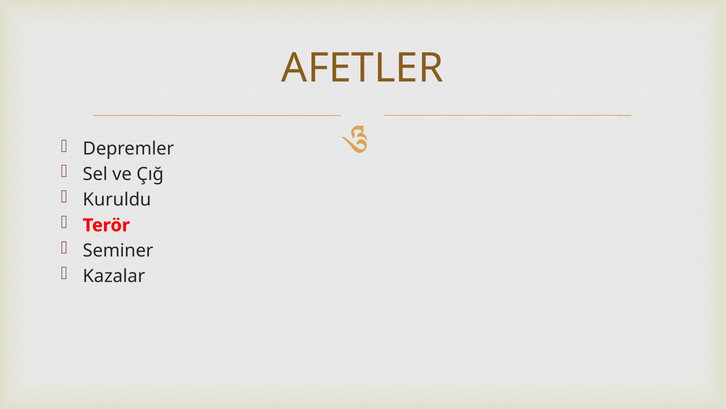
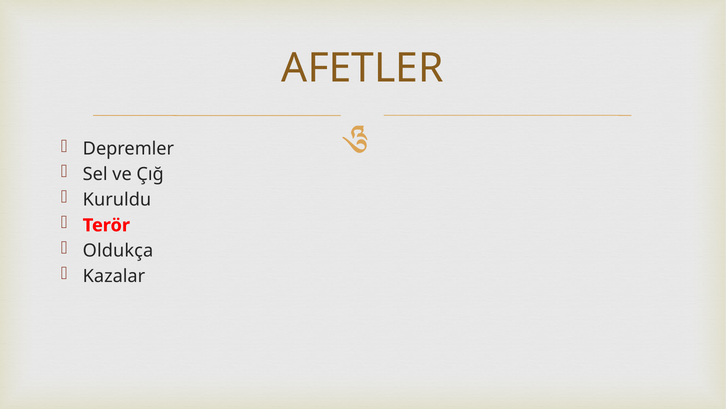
Seminer: Seminer -> Oldukça (118, 250)
